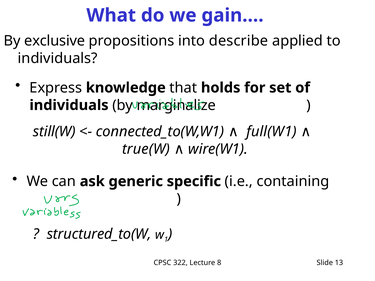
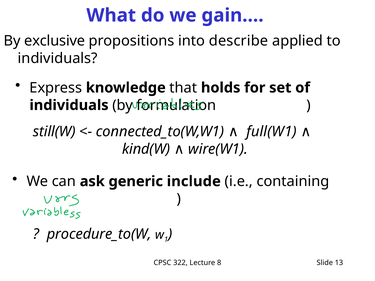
marginalize: marginalize -> formulation (176, 105)
true(W: true(W -> kind(W (146, 149)
specific: specific -> include (194, 182)
structured_to(W: structured_to(W -> procedure_to(W (99, 234)
